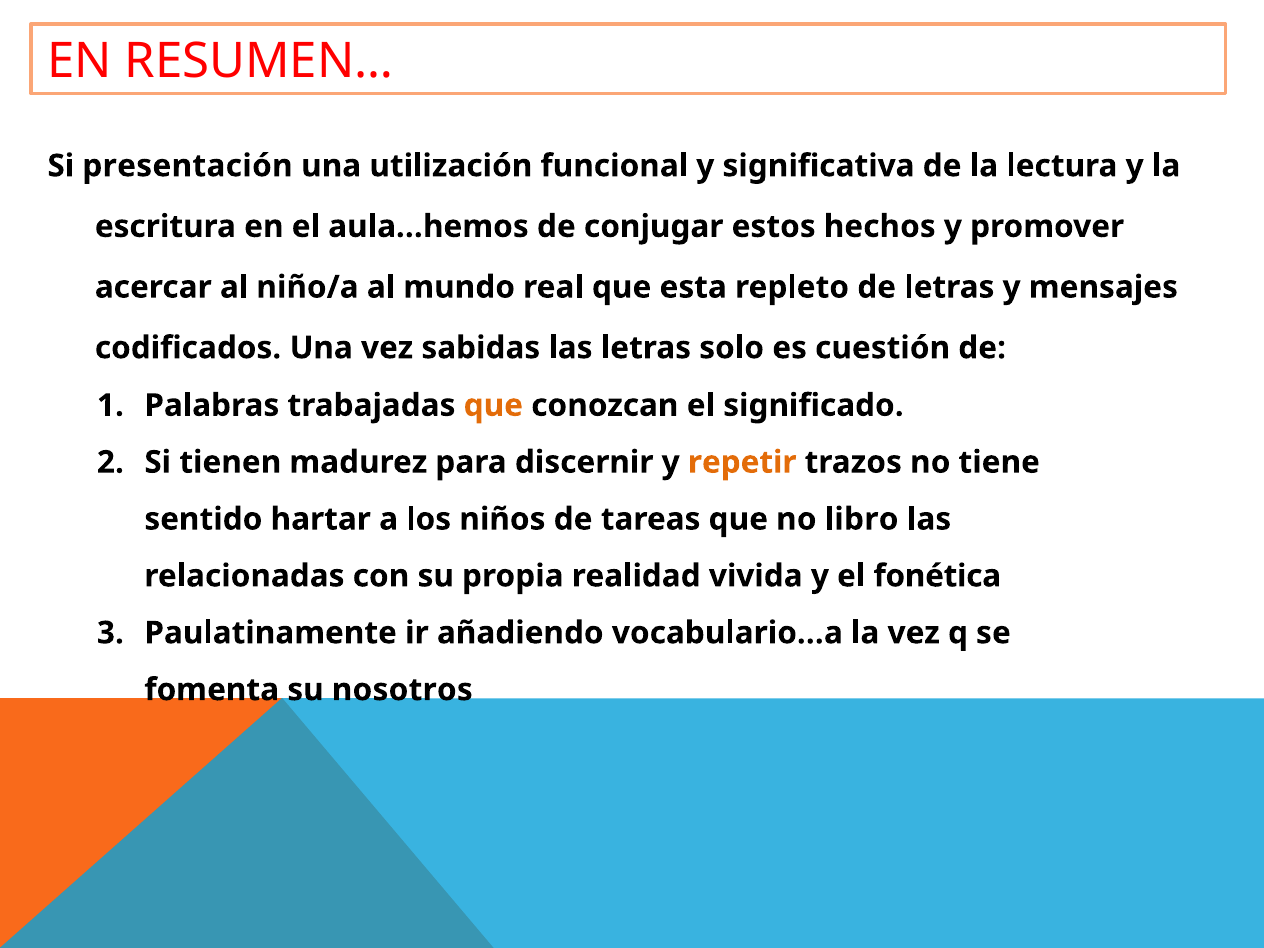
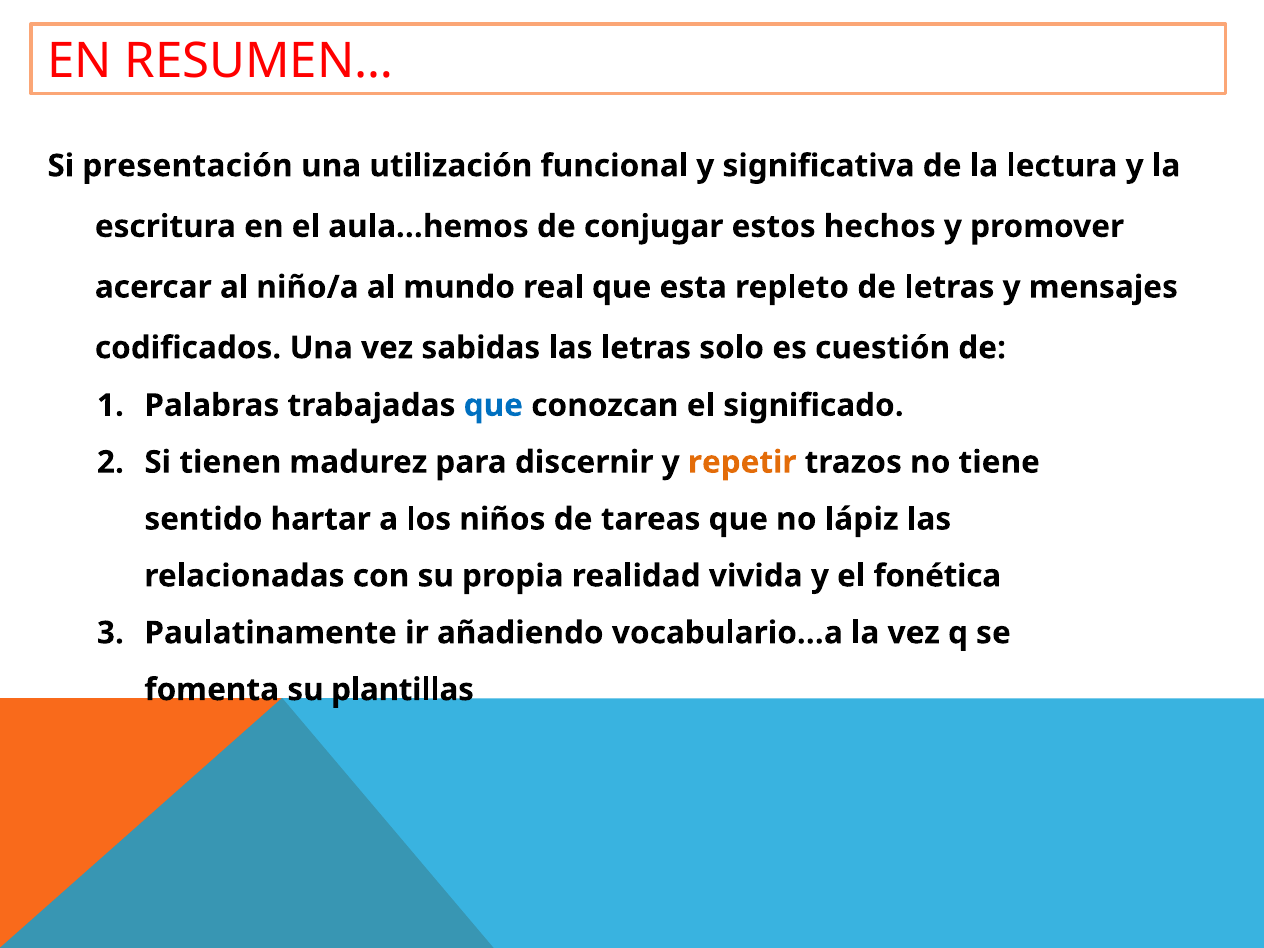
que colour: orange -> blue (493, 405)
libro: libro -> lápiz (862, 519)
nosotros: nosotros -> plantillas (403, 690)
